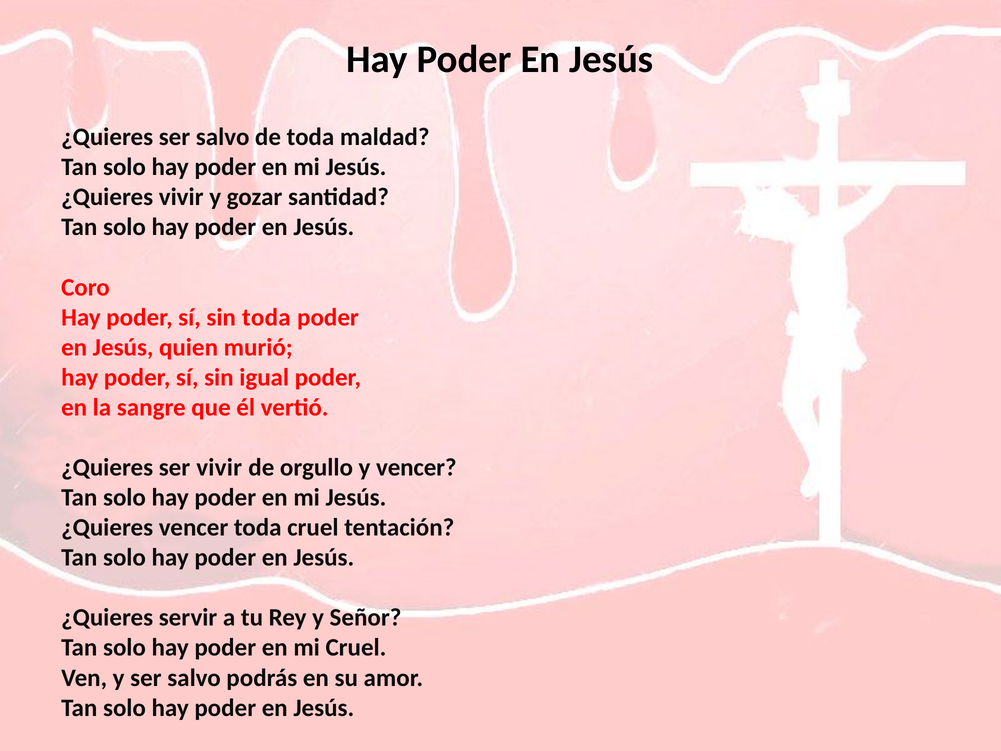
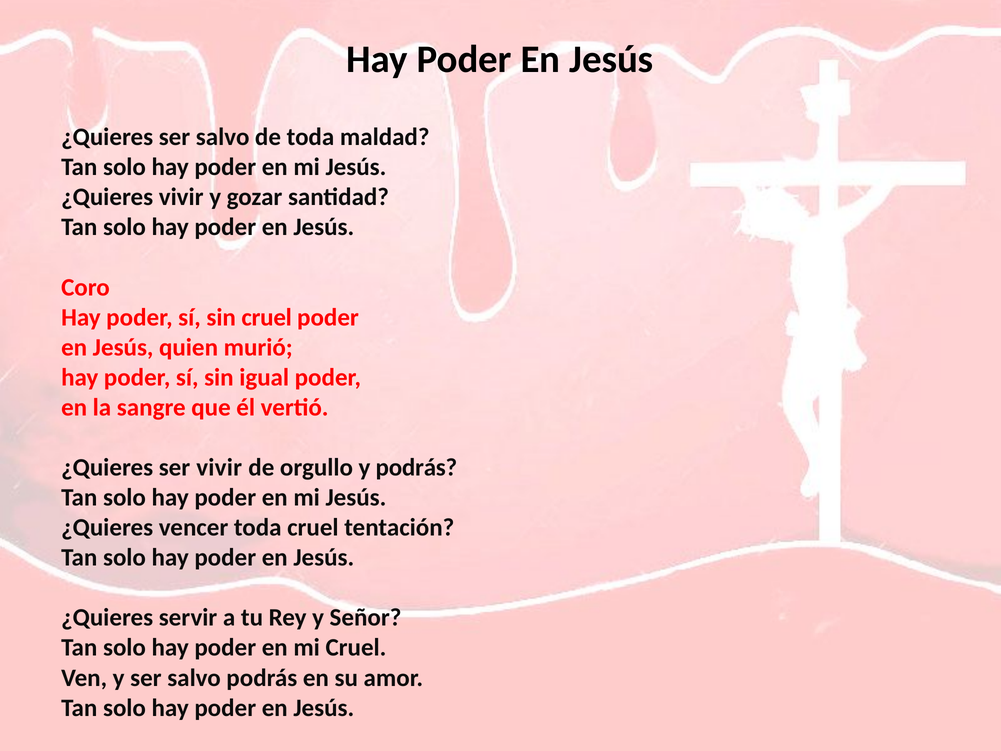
sin toda: toda -> cruel (267, 317)
y vencer: vencer -> podrás (416, 467)
